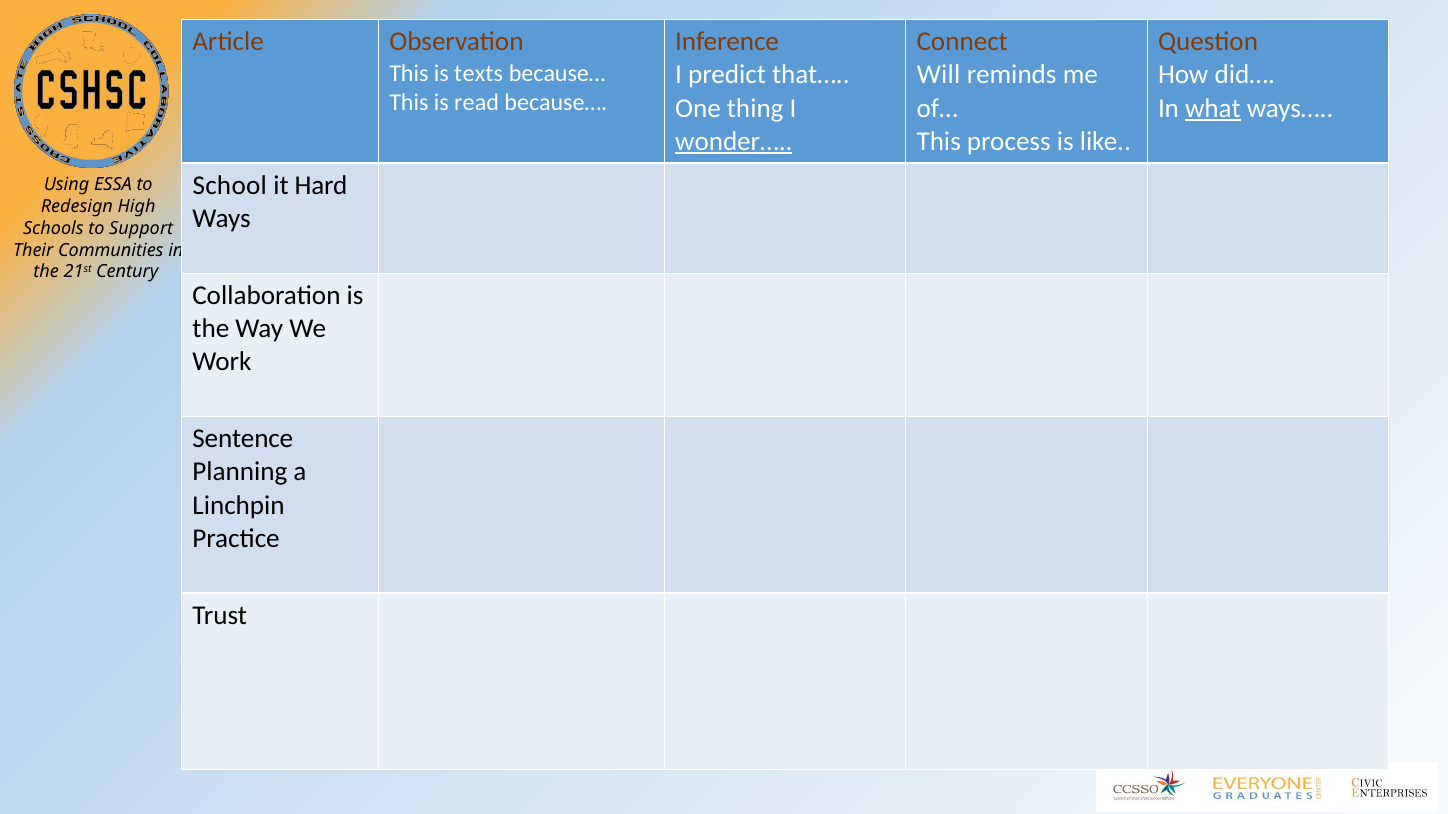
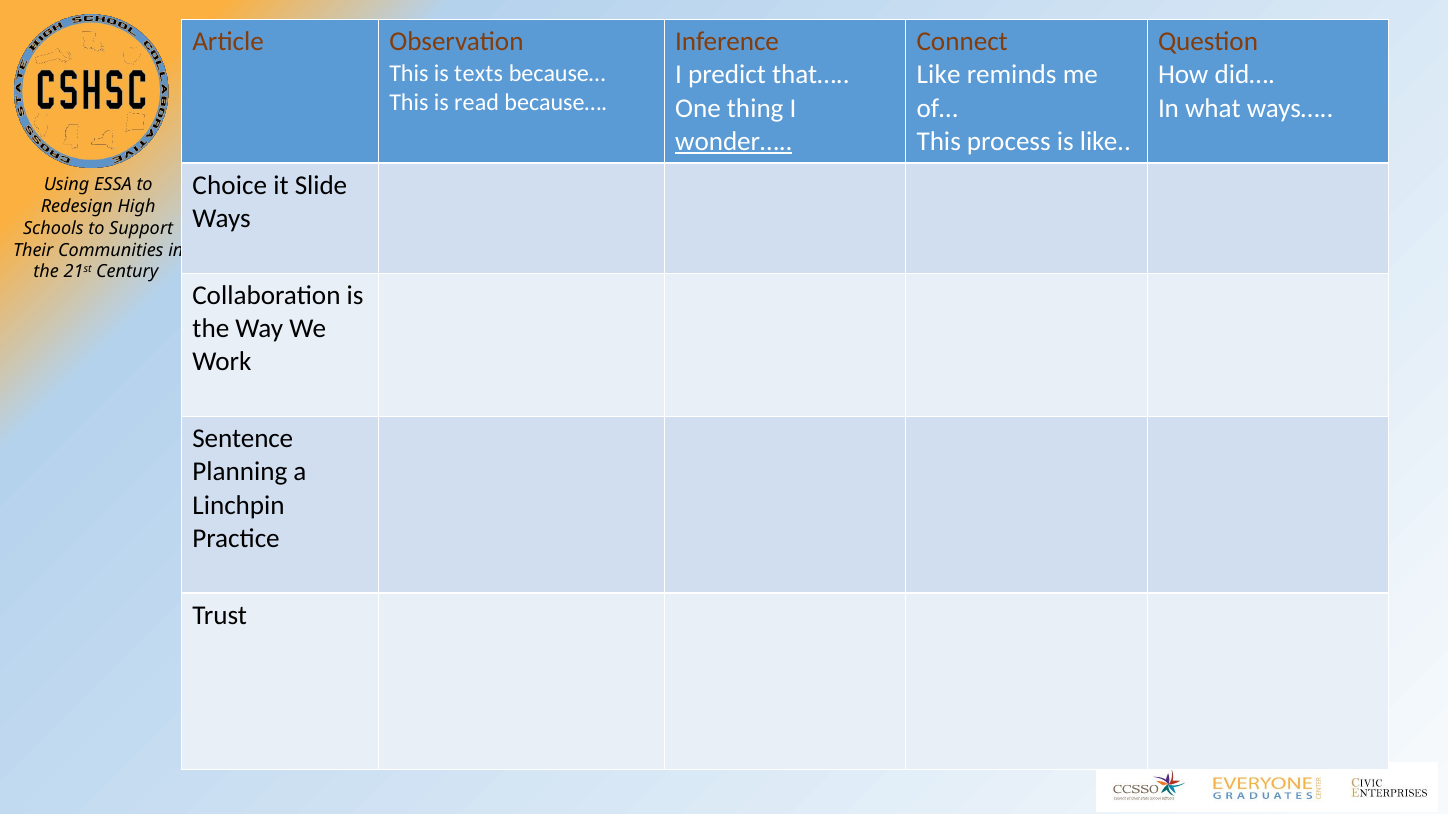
Will: Will -> Like (939, 75)
what underline: present -> none (1213, 108)
School: School -> Choice (230, 185)
Hard: Hard -> Slide (321, 185)
